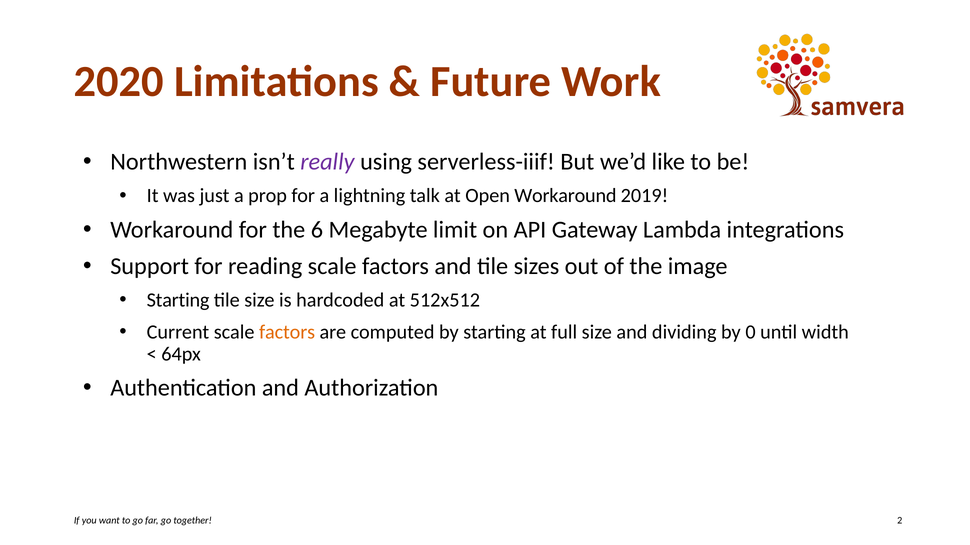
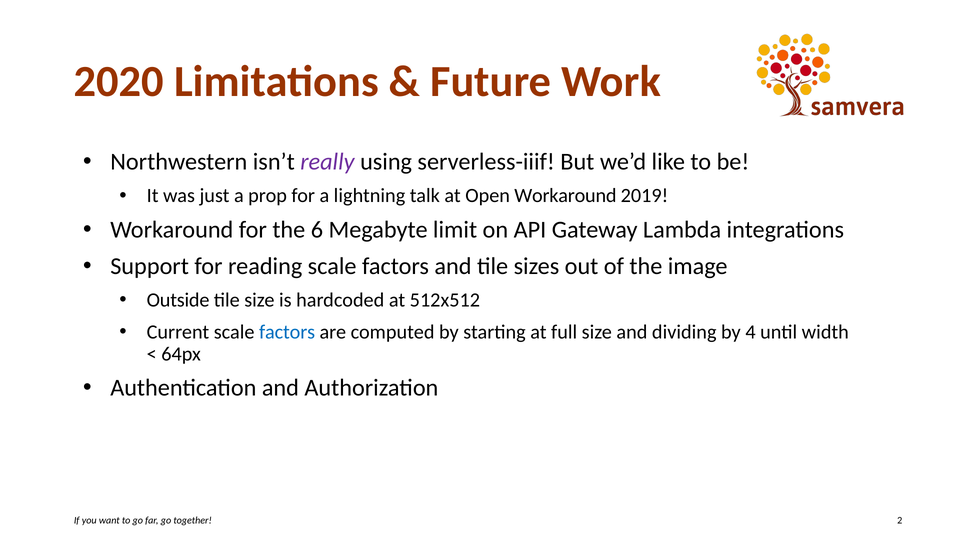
Starting: Starting -> Outside (178, 300)
factors colour: orange -> blue (287, 332)
0: 0 -> 4 (751, 332)
